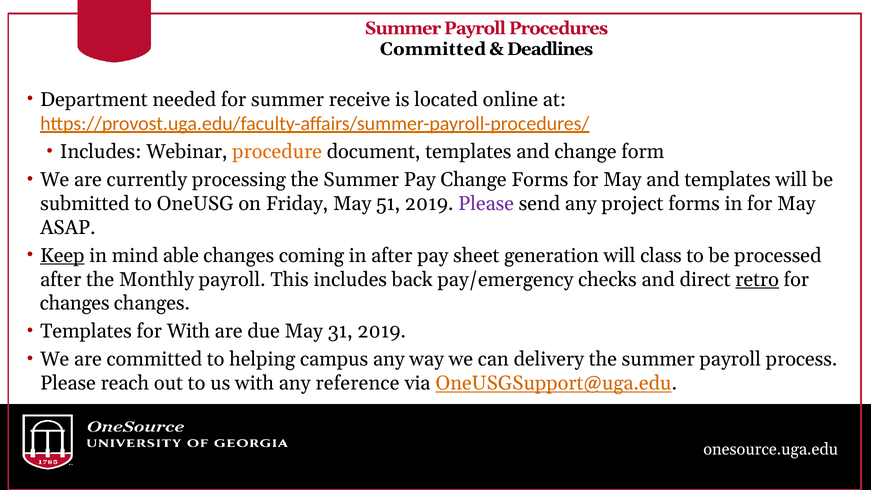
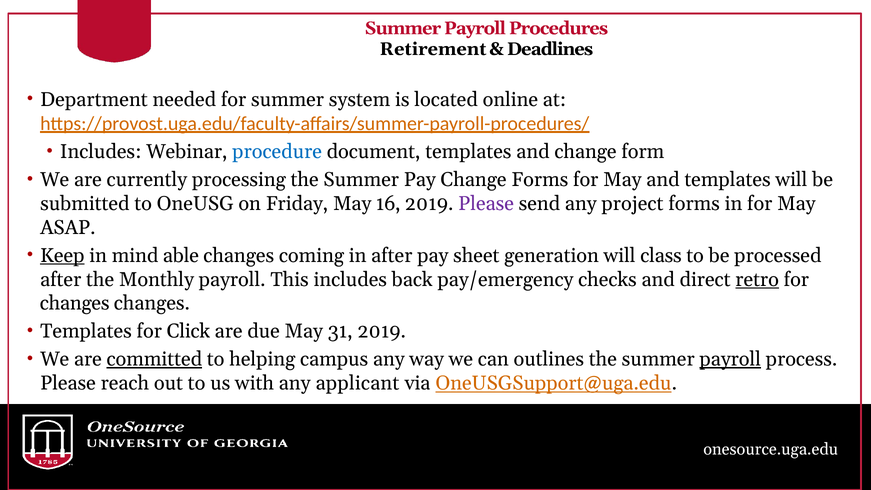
Committed: Committed -> Retirement (433, 49)
receive: receive -> system (360, 99)
procedure colour: orange -> blue (277, 152)
51: 51 -> 16 (388, 204)
for With: With -> Click (188, 331)
committed underline: none -> present (154, 359)
delivery: delivery -> outlines (549, 359)
payroll underline: none -> present (730, 359)
reference: reference -> applicant (357, 383)
